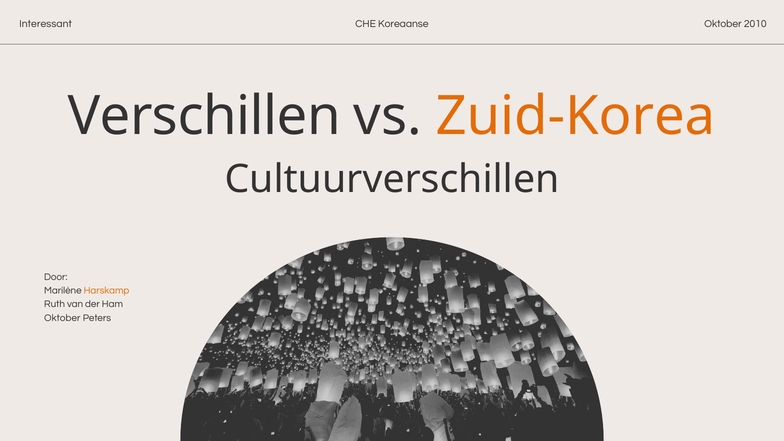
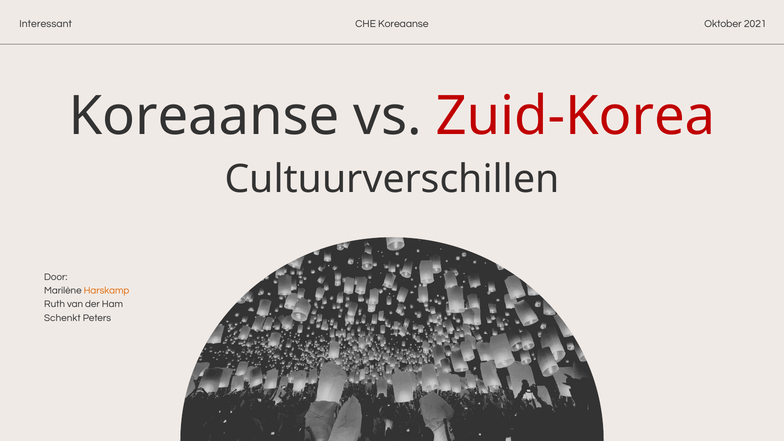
2010: 2010 -> 2021 (755, 24)
Verschillen: Verschillen -> Koreaanse (204, 116)
Zuid-Korea colour: orange -> red (576, 116)
Oktober: Oktober -> Schenkt (62, 318)
